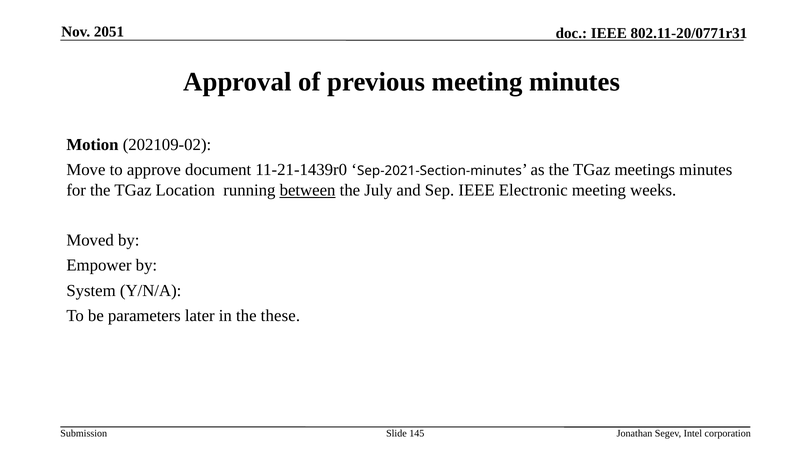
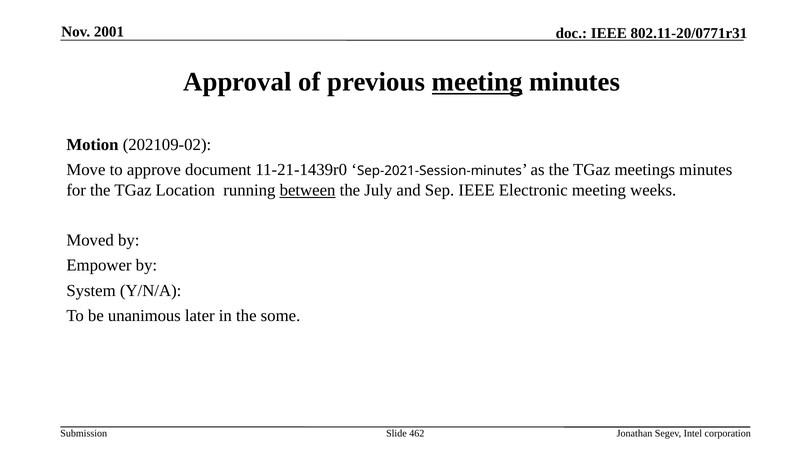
2051: 2051 -> 2001 (109, 32)
meeting underline: none -> present (477, 82)
Sep-2021-Section-minutes: Sep-2021-Section-minutes -> Sep-2021-Session-minutes (439, 171)
parameters: parameters -> unanimous (144, 316)
these: these -> some (281, 316)
145: 145 -> 462 (417, 434)
